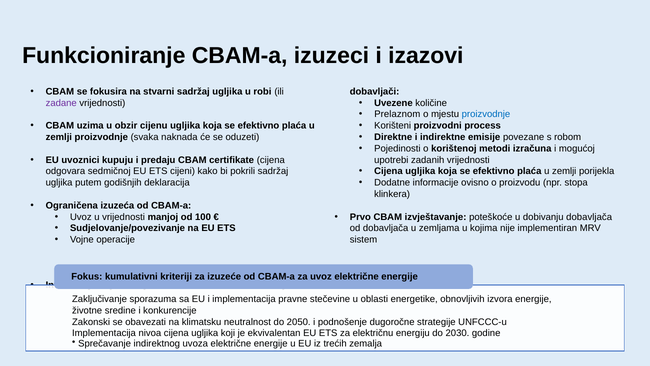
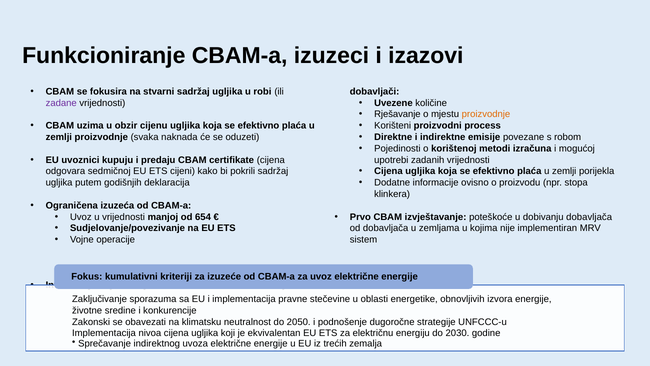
Prelaznom: Prelaznom -> Rješavanje (397, 114)
proizvodnje colour: blue -> orange (486, 114)
100: 100 -> 654 (203, 217)
